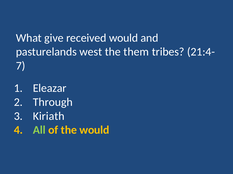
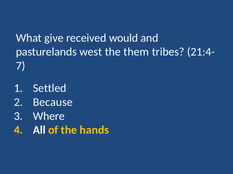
Eleazar: Eleazar -> Settled (50, 89)
Through: Through -> Because (53, 103)
Kiriath: Kiriath -> Where (49, 117)
All colour: light green -> white (39, 130)
the would: would -> hands (94, 130)
